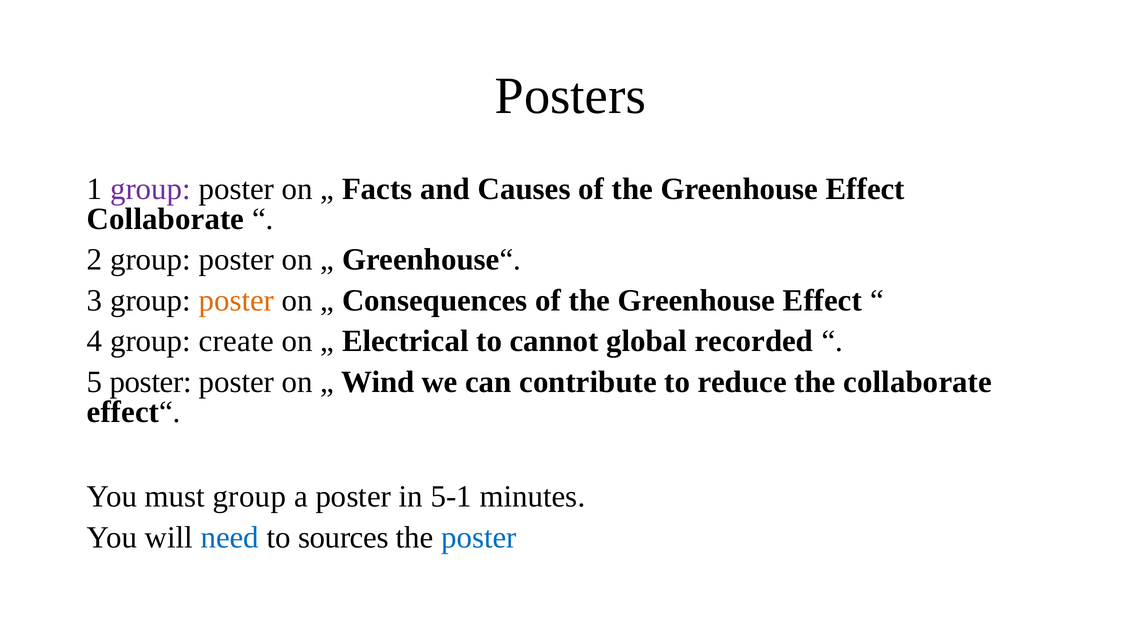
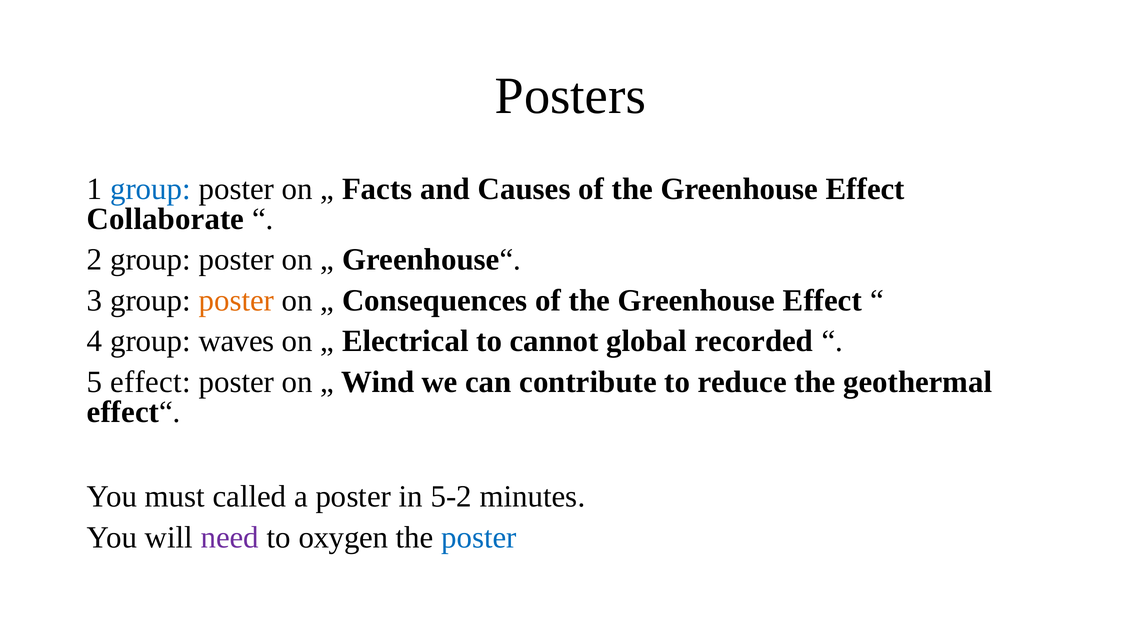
group colour: purple -> blue (150, 189)
create: create -> waves (237, 341)
5 poster: poster -> effect (150, 382)
the collaborate: collaborate -> geothermal (918, 382)
must group: group -> called (250, 497)
5-1: 5-1 -> 5-2 (451, 497)
need colour: blue -> purple (230, 537)
sources: sources -> oxygen (343, 537)
